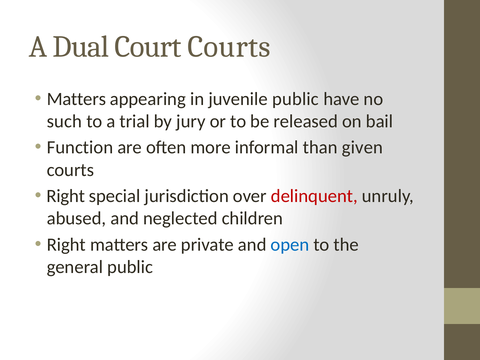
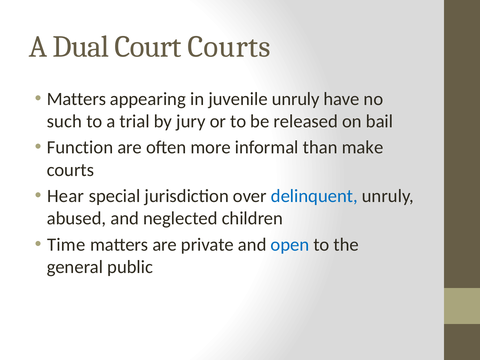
juvenile public: public -> unruly (296, 99)
given: given -> make (363, 147)
Right: Right -> Hear (66, 196)
delinquent colour: red -> blue (314, 196)
Right: Right -> Time (66, 245)
